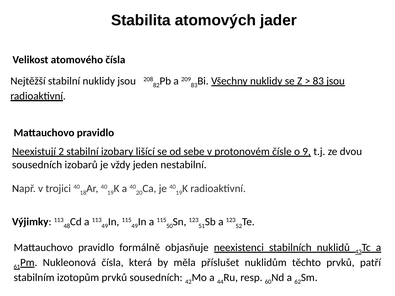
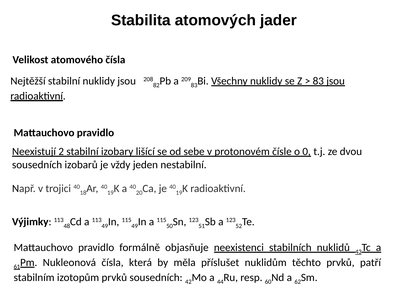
9: 9 -> 0 (307, 152)
